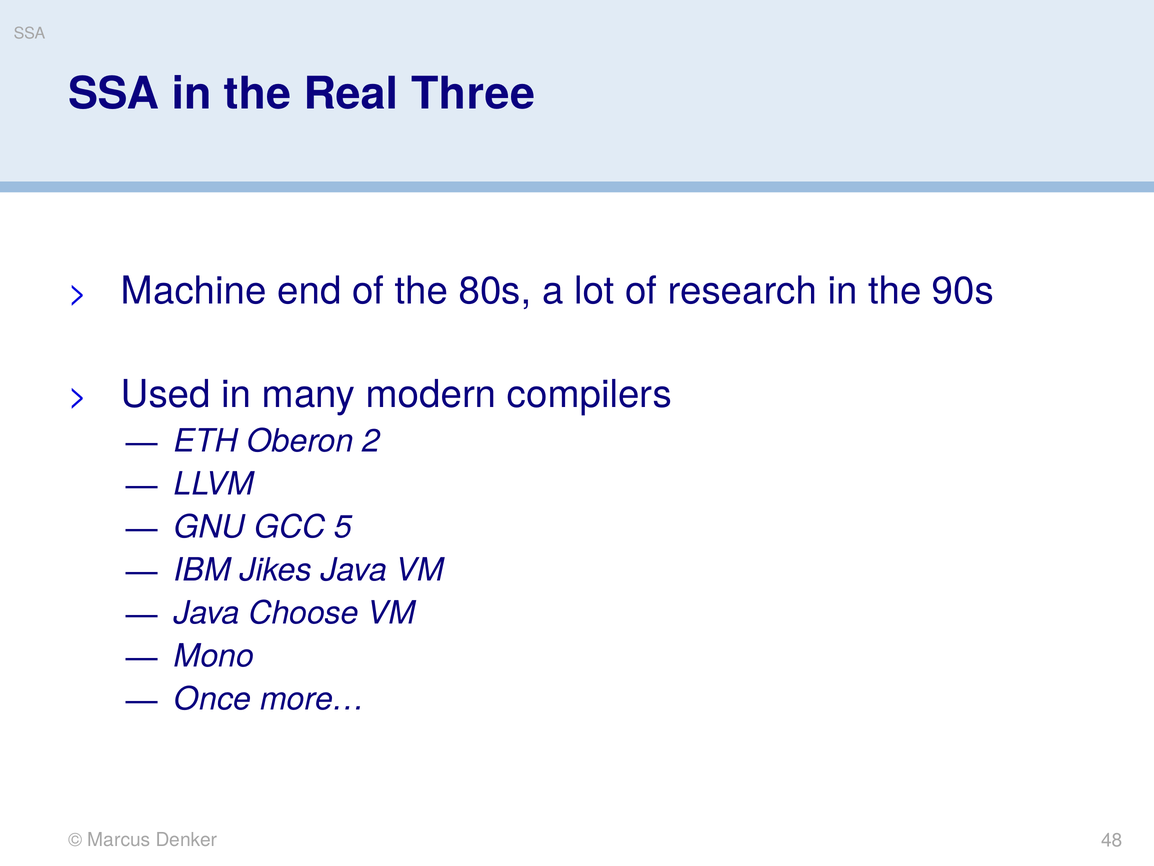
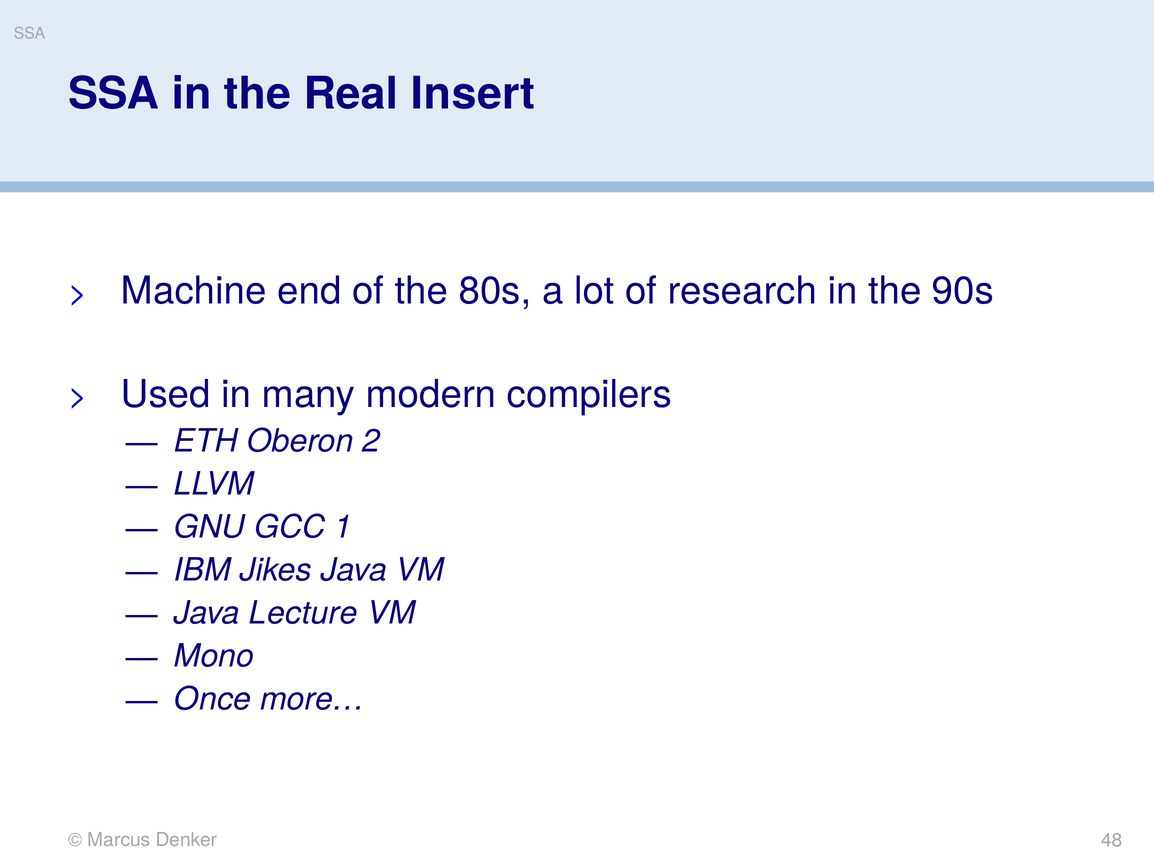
Three: Three -> Insert (473, 94)
5: 5 -> 1 (343, 527)
Choose: Choose -> Lecture (303, 613)
